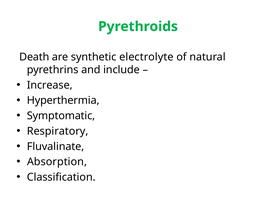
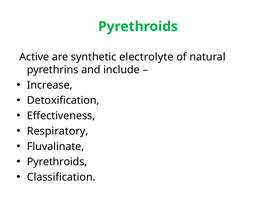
Death: Death -> Active (34, 57)
Hyperthermia: Hyperthermia -> Detoxification (63, 100)
Symptomatic: Symptomatic -> Effectiveness (61, 116)
Absorption: Absorption -> Pyrethroids (57, 162)
